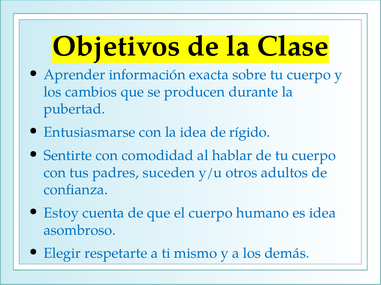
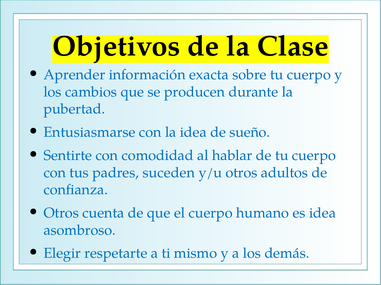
rígido: rígido -> sueño (250, 133)
Estoy: Estoy -> Otros (61, 214)
